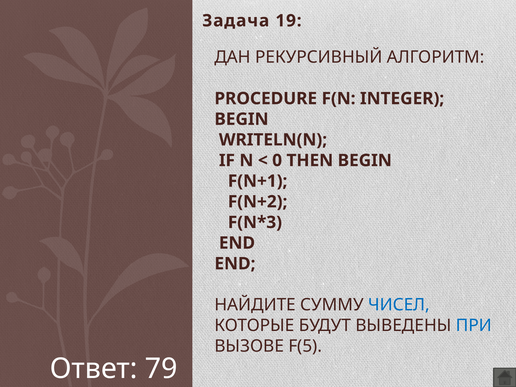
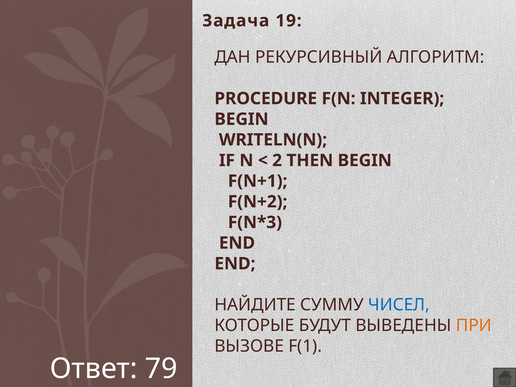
0: 0 -> 2 (277, 160)
ПРИ colour: blue -> orange (474, 326)
F(5: F(5 -> F(1 (305, 346)
